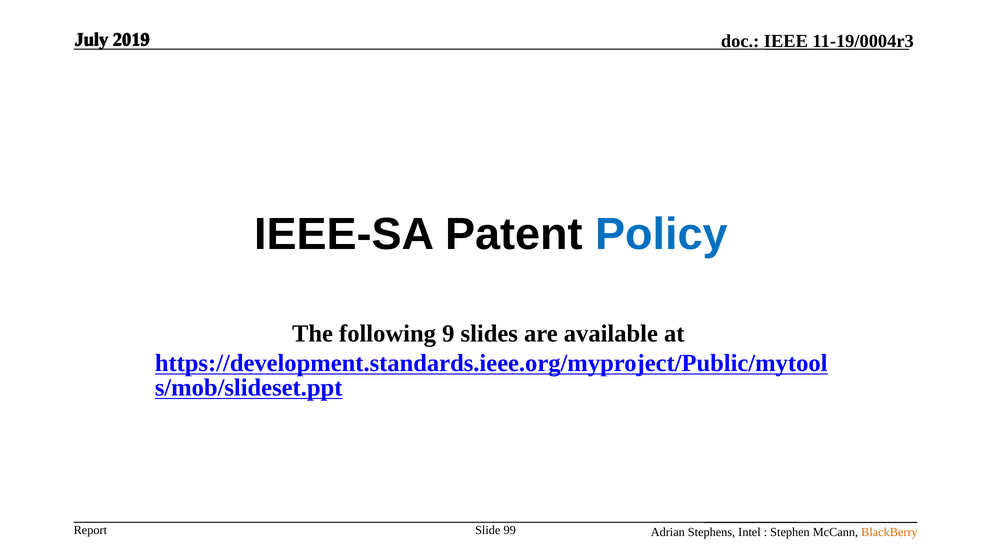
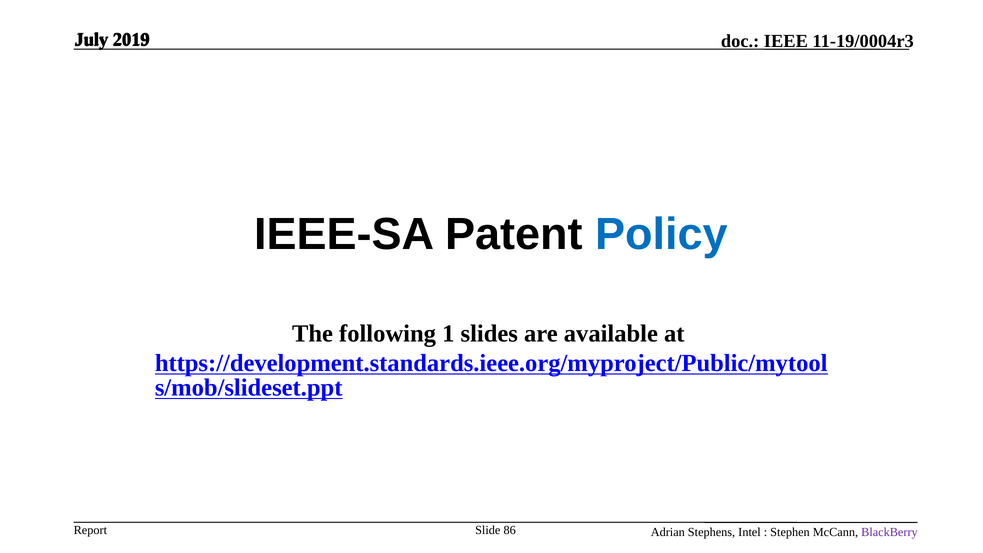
9: 9 -> 1 (448, 334)
99: 99 -> 86 (510, 530)
BlackBerry colour: orange -> purple (889, 532)
